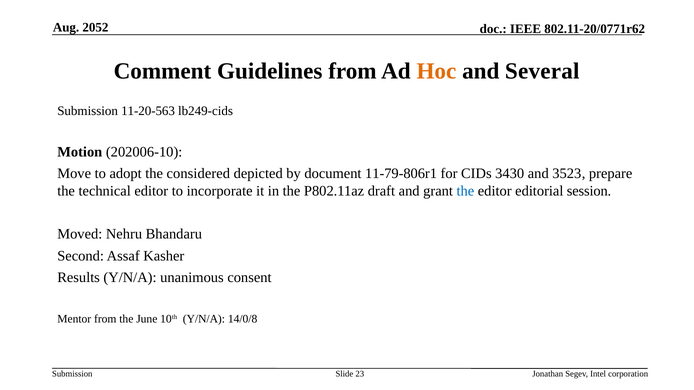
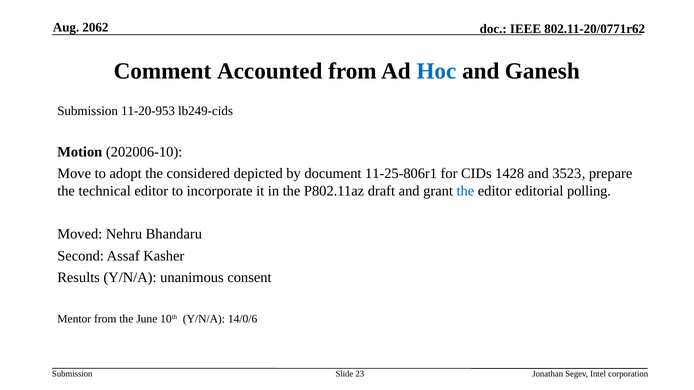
2052: 2052 -> 2062 (95, 28)
Guidelines: Guidelines -> Accounted (270, 71)
Hoc colour: orange -> blue (436, 71)
Several: Several -> Ganesh (542, 71)
11-20-563: 11-20-563 -> 11-20-953 (148, 111)
11-79-806r1: 11-79-806r1 -> 11-25-806r1 (401, 174)
3430: 3430 -> 1428 (510, 174)
session: session -> polling (589, 191)
14/0/8: 14/0/8 -> 14/0/6 (243, 319)
